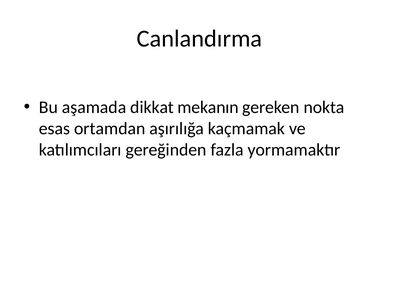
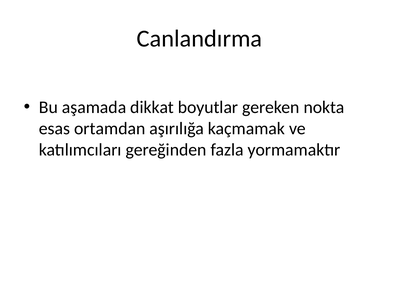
mekanın: mekanın -> boyutlar (208, 107)
